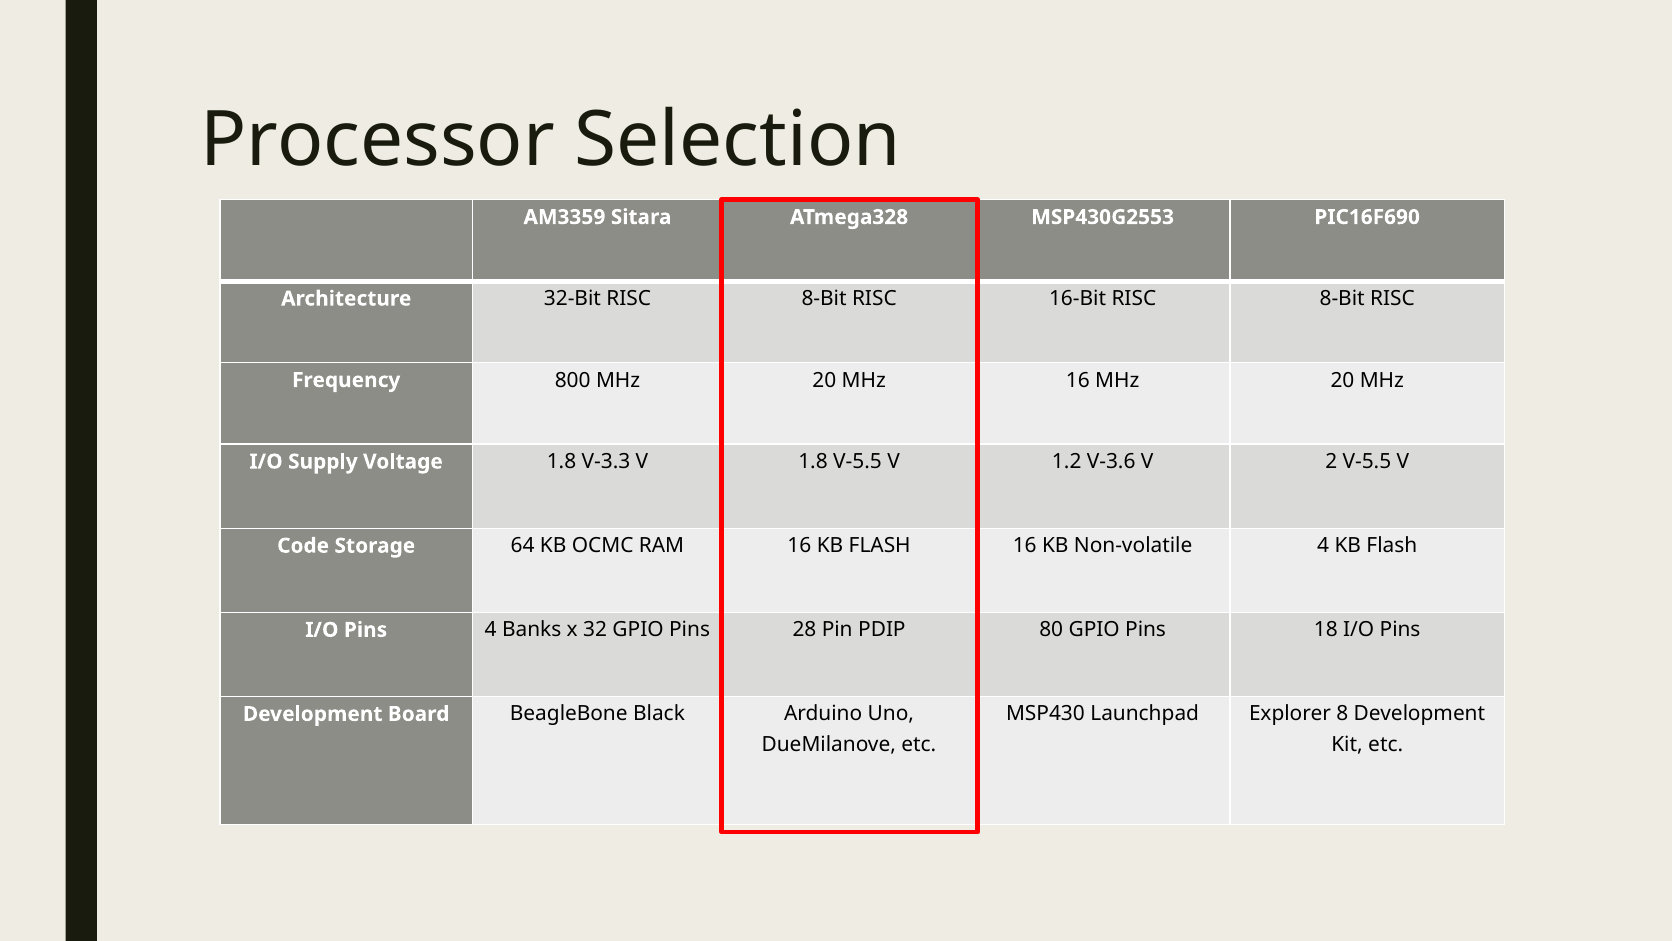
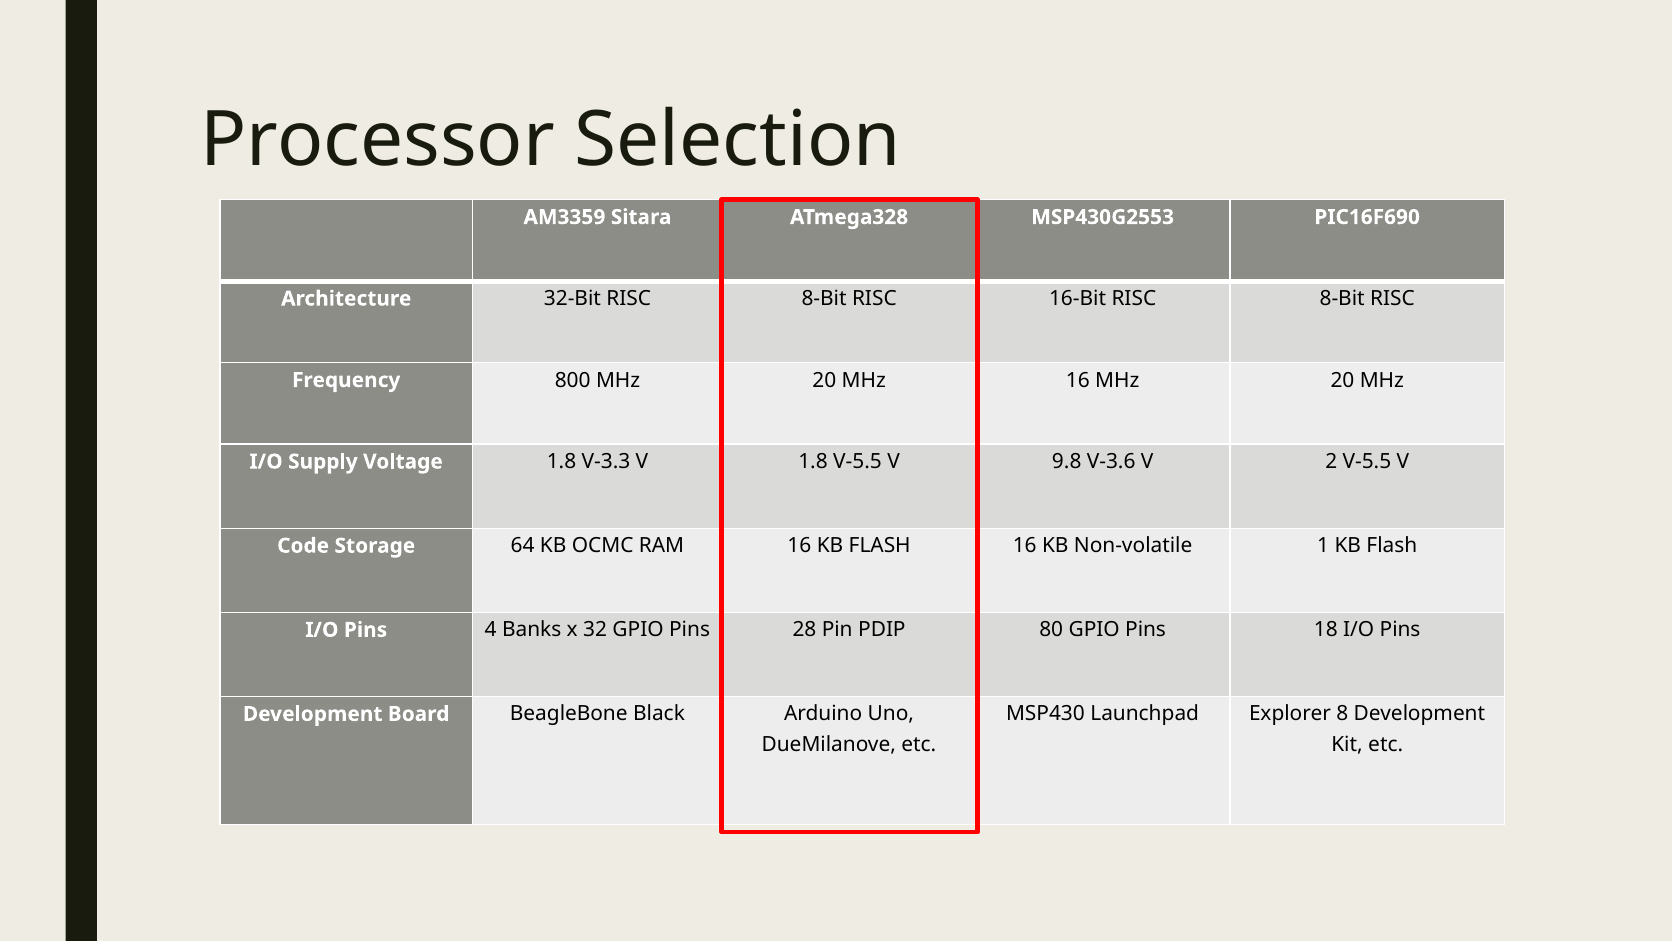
1.2: 1.2 -> 9.8 (1067, 461)
Non-volatile 4: 4 -> 1 (1323, 546)
